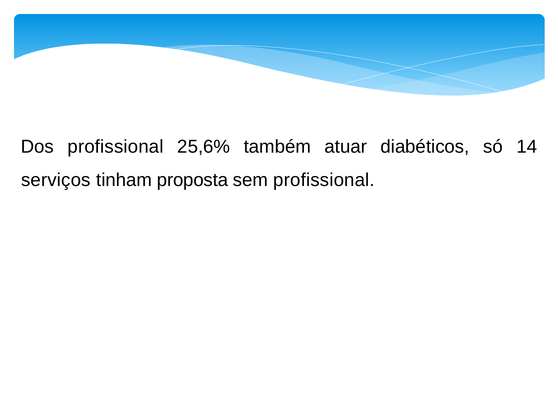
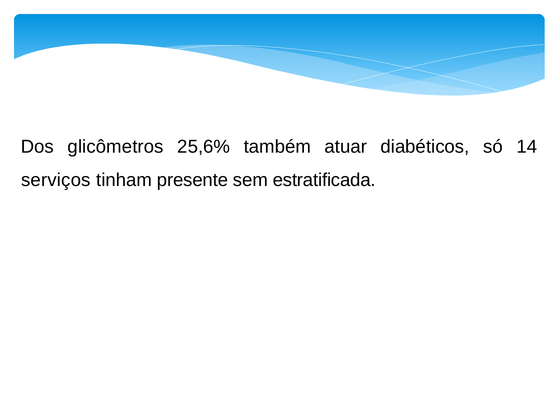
Dos profissional: profissional -> glicômetros (116, 146)
proposta: proposta -> presente (192, 180)
sem profissional: profissional -> estratificada (324, 180)
